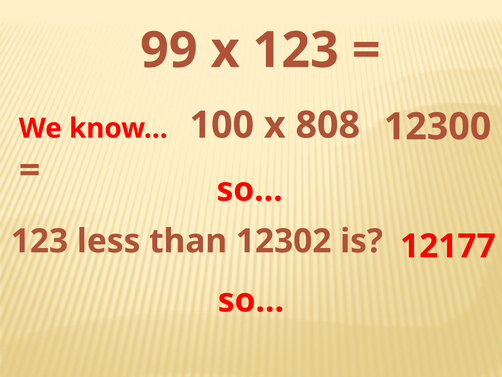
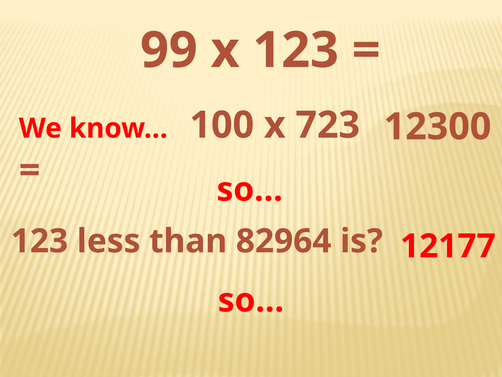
808: 808 -> 723 (328, 125)
12302: 12302 -> 82964 (284, 241)
